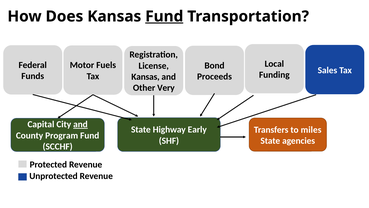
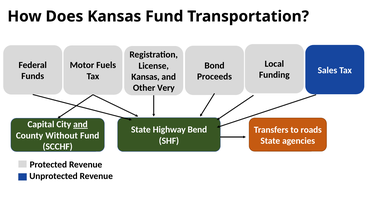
Fund underline: present -> none (164, 16)
Early: Early -> Bend (197, 129)
miles: miles -> roads (311, 129)
Program: Program -> Without (62, 135)
